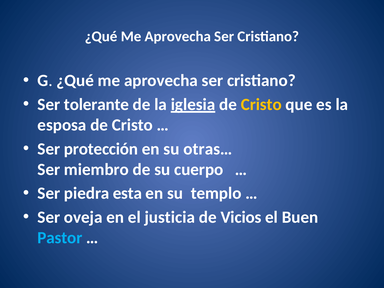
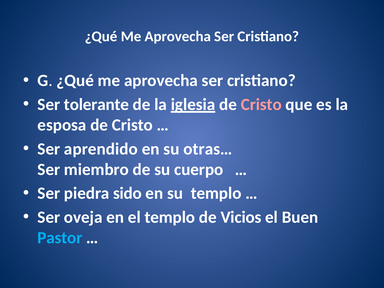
Cristo colour: yellow -> pink (261, 104)
protección: protección -> aprendido (101, 149)
esta: esta -> sido (127, 193)
el justicia: justicia -> templo (170, 217)
